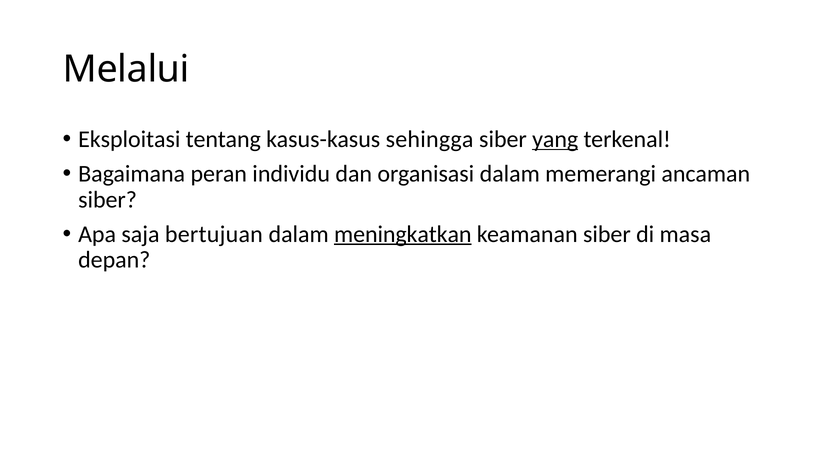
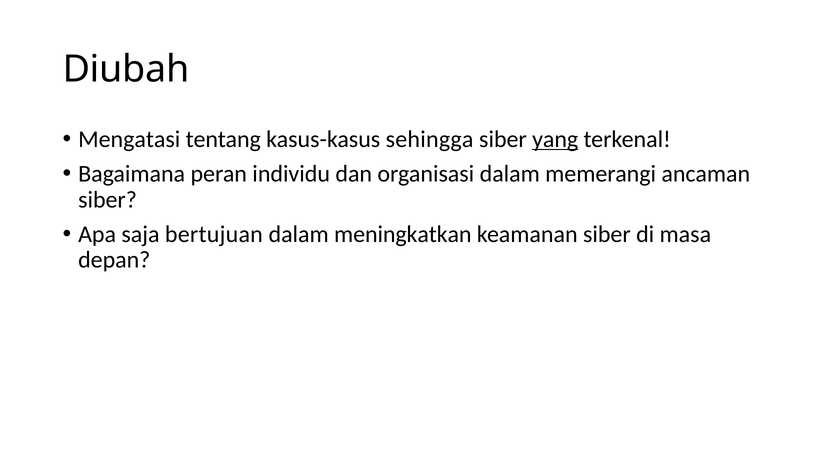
Melalui: Melalui -> Diubah (126, 69)
Eksploitasi: Eksploitasi -> Mengatasi (129, 139)
meningkatkan underline: present -> none (403, 234)
